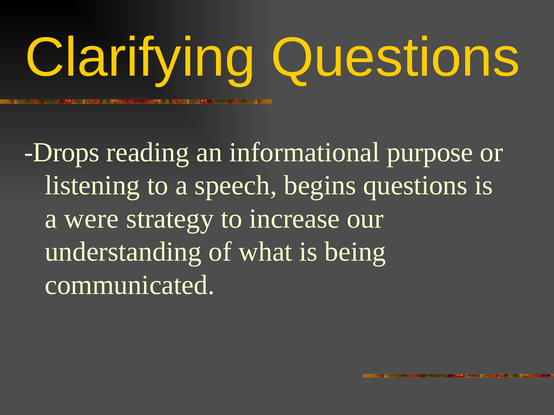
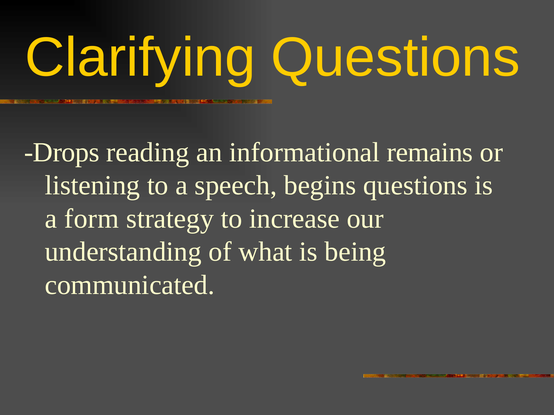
purpose: purpose -> remains (430, 152)
were: were -> form (92, 219)
